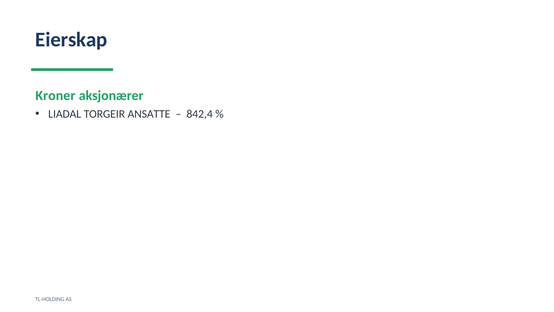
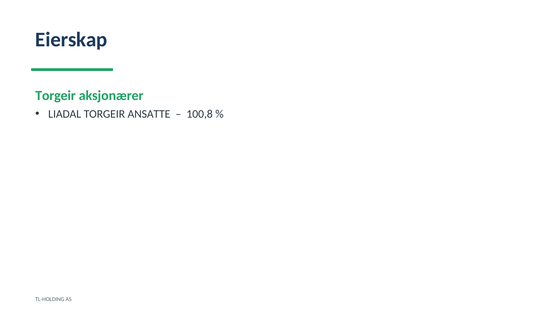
Kroner: Kroner -> Torgeir (56, 95)
842,4: 842,4 -> 100,8 (200, 114)
